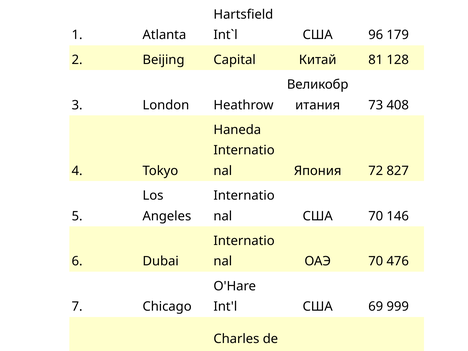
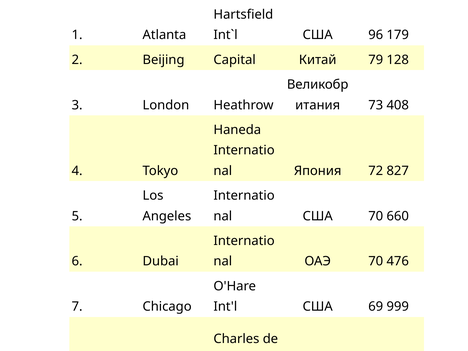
81: 81 -> 79 (376, 60)
146: 146 -> 660 (398, 216)
